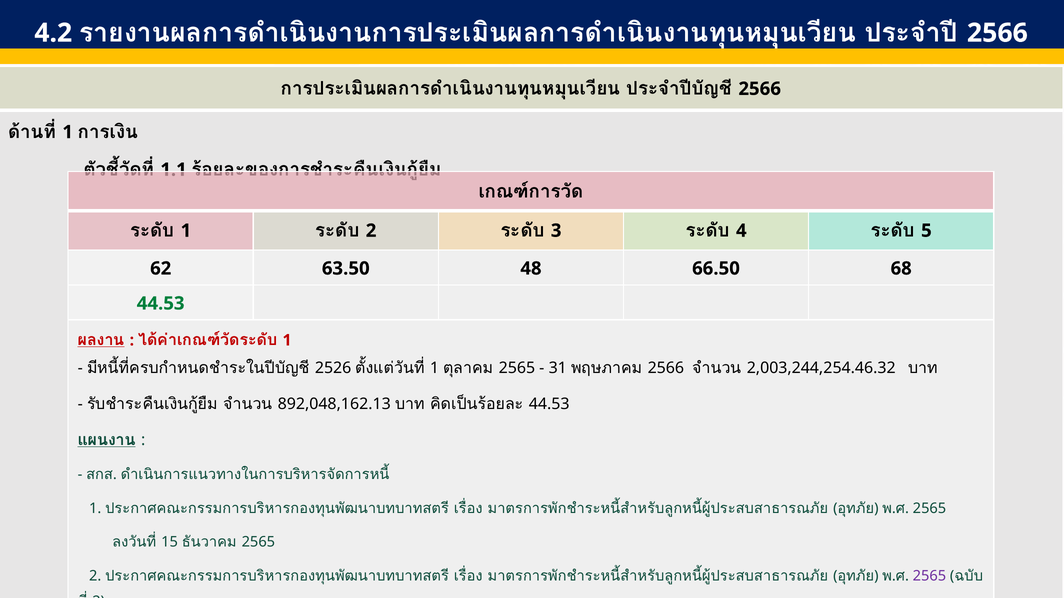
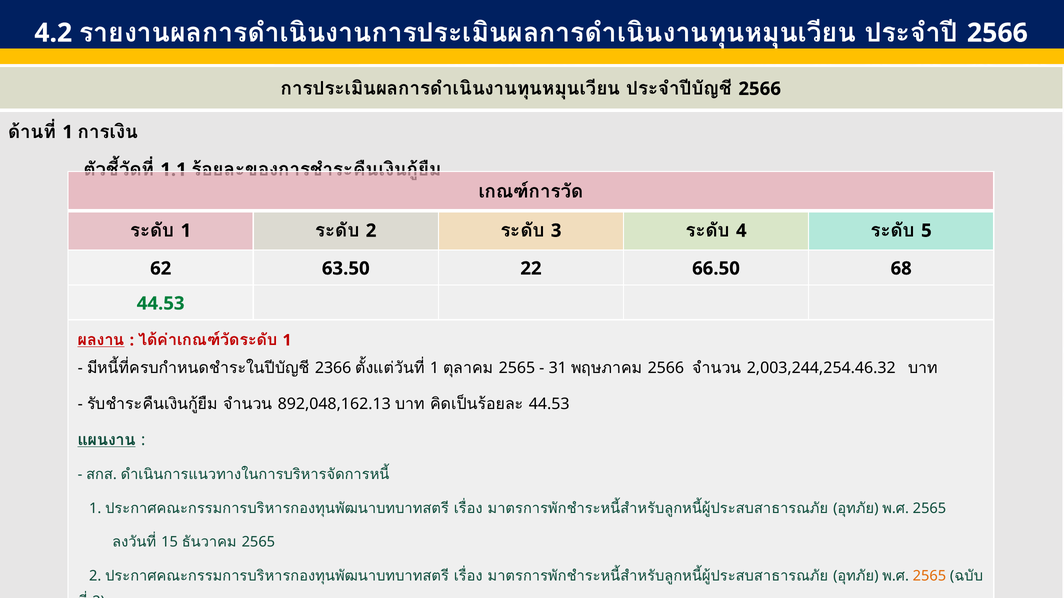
48: 48 -> 22 (531, 269)
2526: 2526 -> 2366 (333, 368)
2565 colour: purple -> orange (929, 576)
